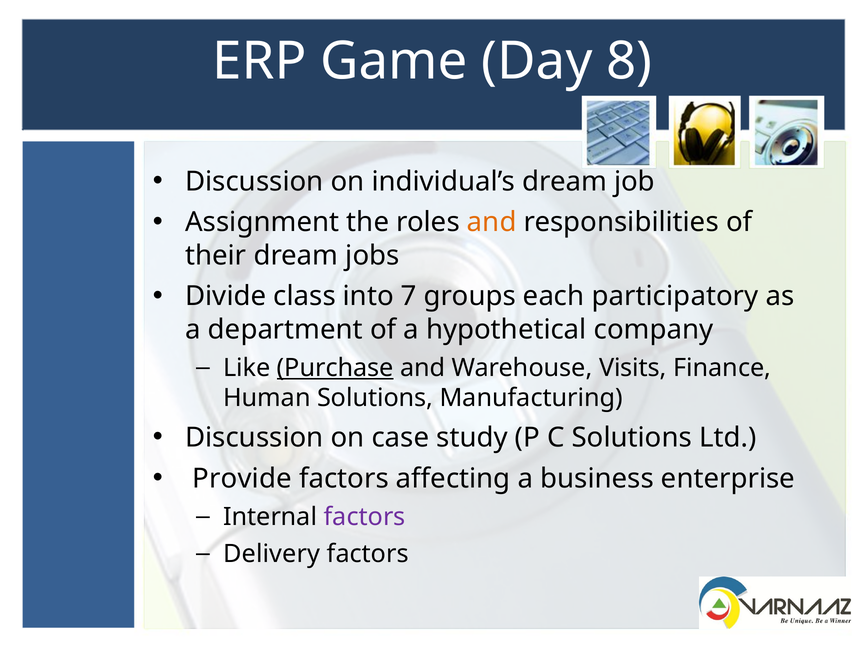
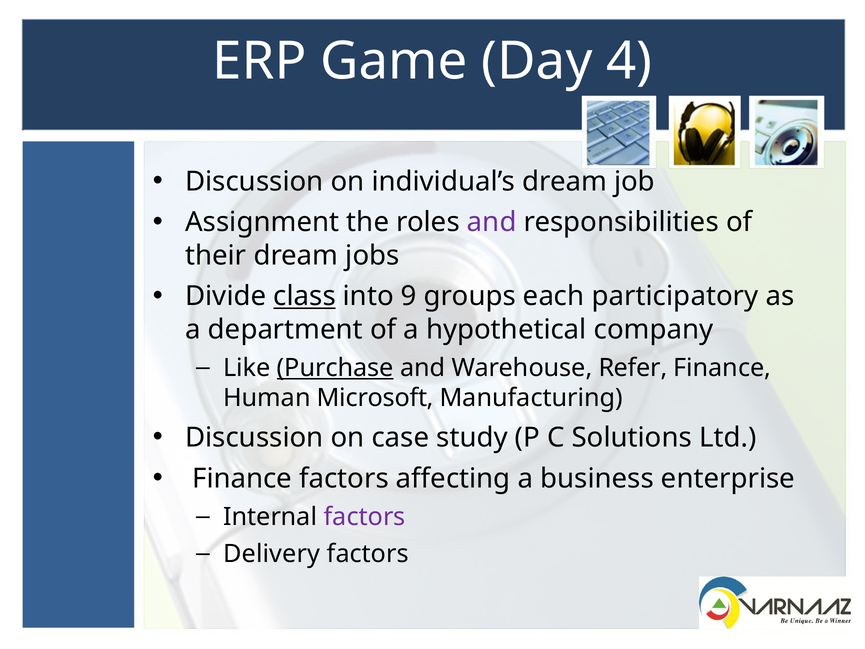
8: 8 -> 4 (629, 61)
and colour: orange -> purple (492, 222)
class underline: none -> present (305, 296)
7: 7 -> 9 (409, 296)
Visits: Visits -> Refer (633, 368)
Human Solutions: Solutions -> Microsoft (375, 398)
Provide: Provide -> Finance (242, 478)
